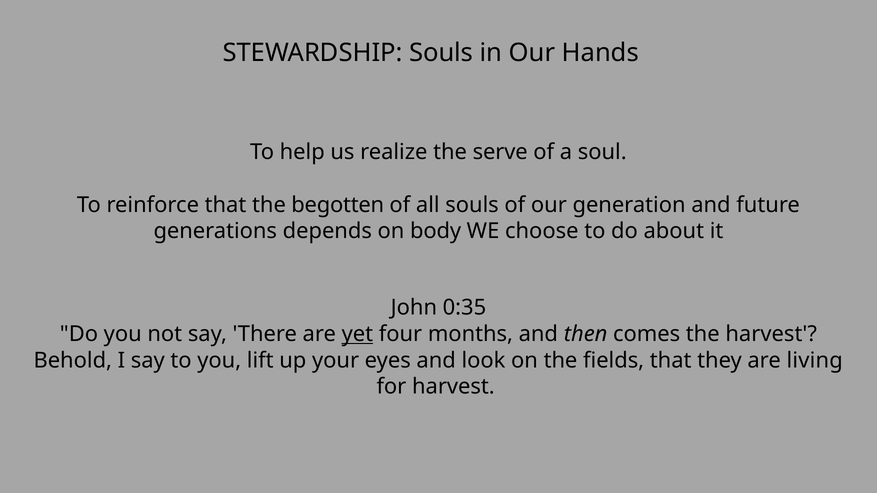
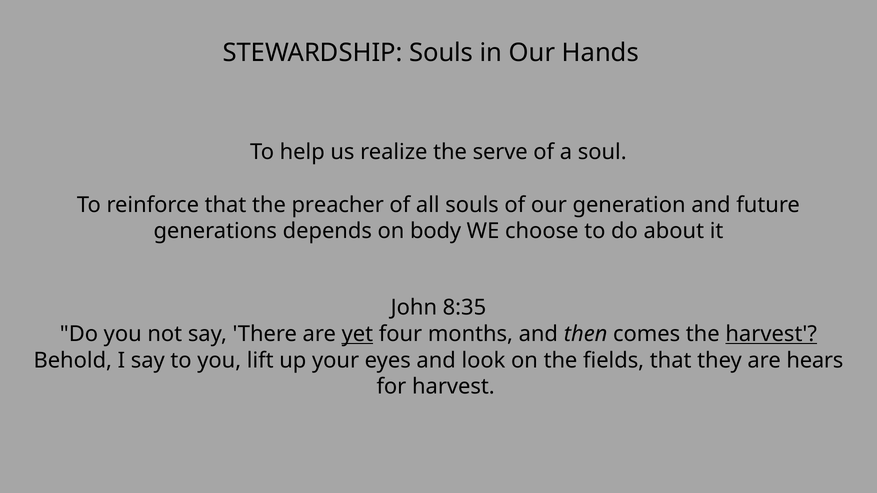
begotten: begotten -> preacher (338, 205)
0:35: 0:35 -> 8:35 (464, 308)
harvest underline: none -> present (771, 334)
living: living -> hears (815, 361)
